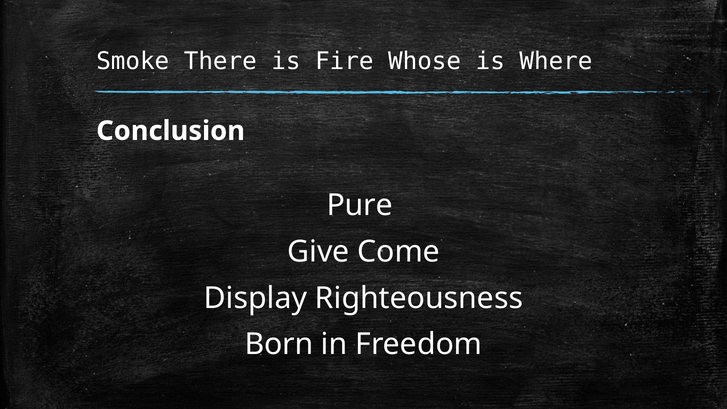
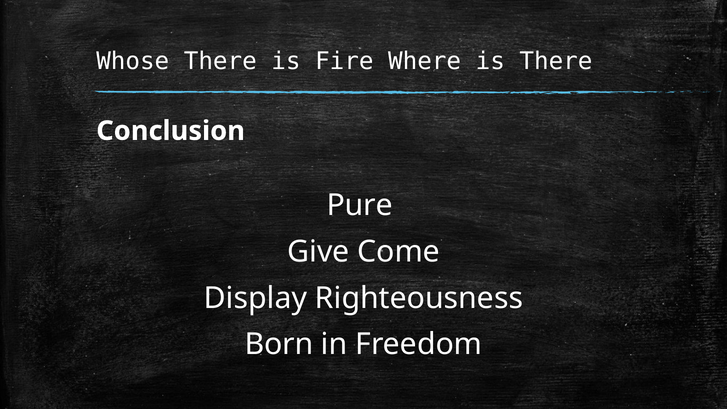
Smoke: Smoke -> Whose (133, 61)
Whose: Whose -> Where (425, 61)
is Where: Where -> There (556, 61)
